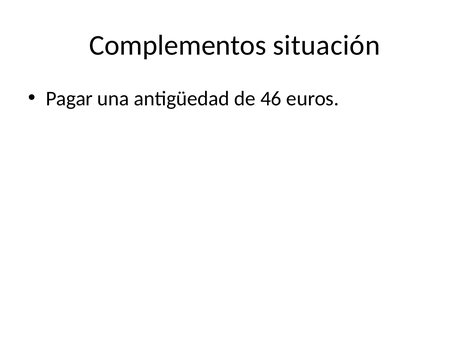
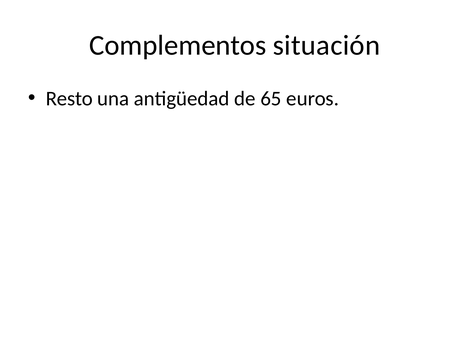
Pagar: Pagar -> Resto (69, 99)
46: 46 -> 65 (271, 99)
